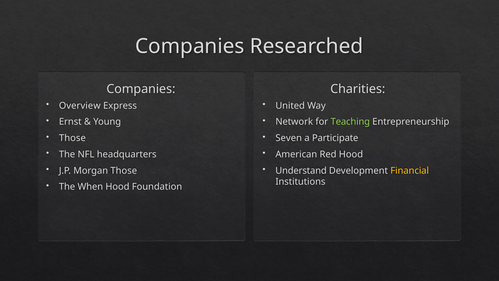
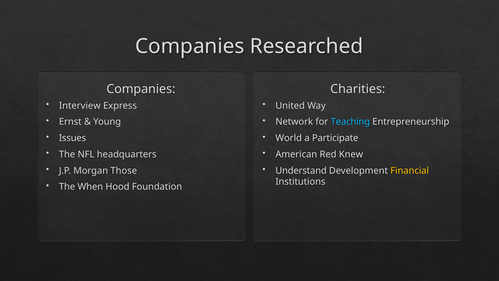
Overview: Overview -> Interview (80, 106)
Teaching colour: light green -> light blue (350, 122)
Those: Those -> Issues (73, 138)
Seven: Seven -> World (289, 138)
Red Hood: Hood -> Knew (351, 154)
